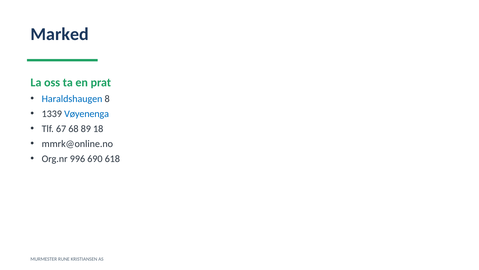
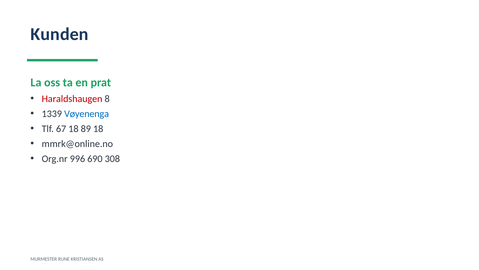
Marked: Marked -> Kunden (60, 34)
Haraldshaugen colour: blue -> red (72, 98)
67 68: 68 -> 18 (73, 128)
618: 618 -> 308 (112, 158)
